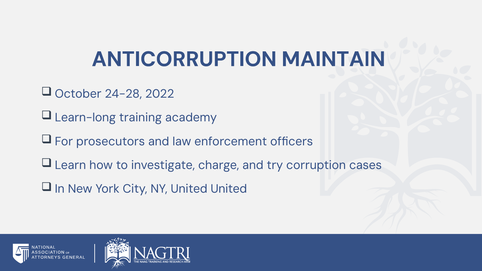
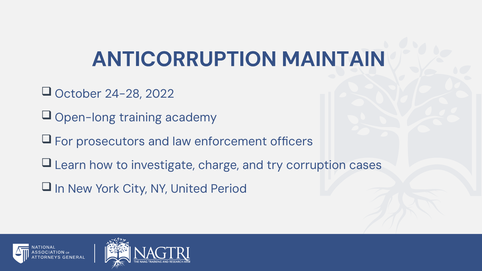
Learn-long: Learn-long -> Open-long (85, 118)
United United: United -> Period (229, 189)
